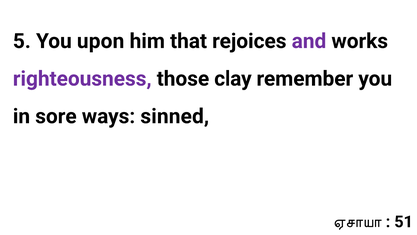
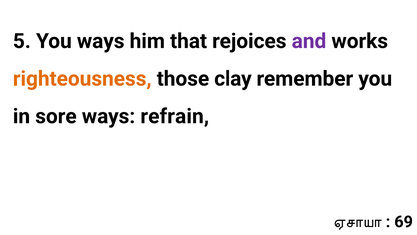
You upon: upon -> ways (101, 41)
righteousness colour: purple -> orange (82, 79)
sinned: sinned -> refrain (175, 116)
51: 51 -> 69 (404, 221)
